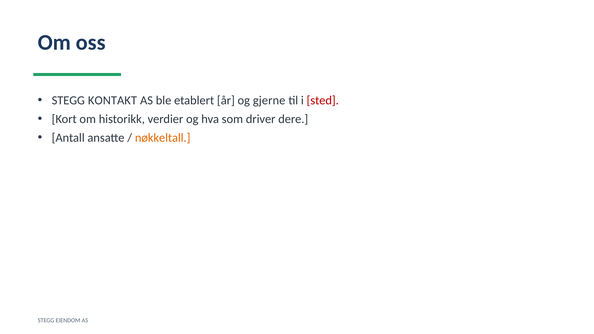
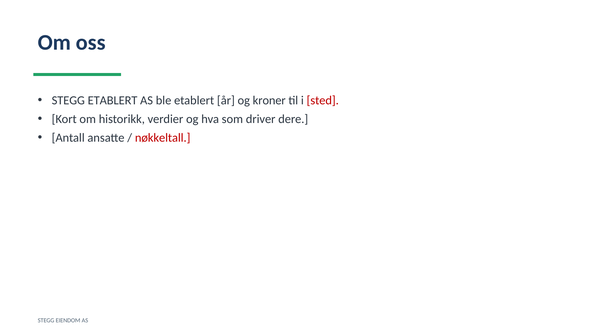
STEGG KONTAKT: KONTAKT -> ETABLERT (113, 101)
gjerne: gjerne -> kroner (269, 101)
nøkkeltall colour: orange -> red (163, 138)
